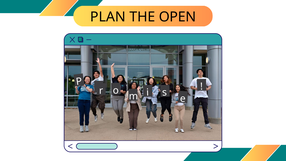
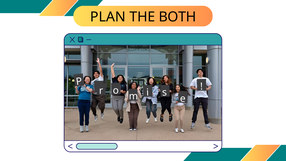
OPEN: OPEN -> BOTH (177, 17)
